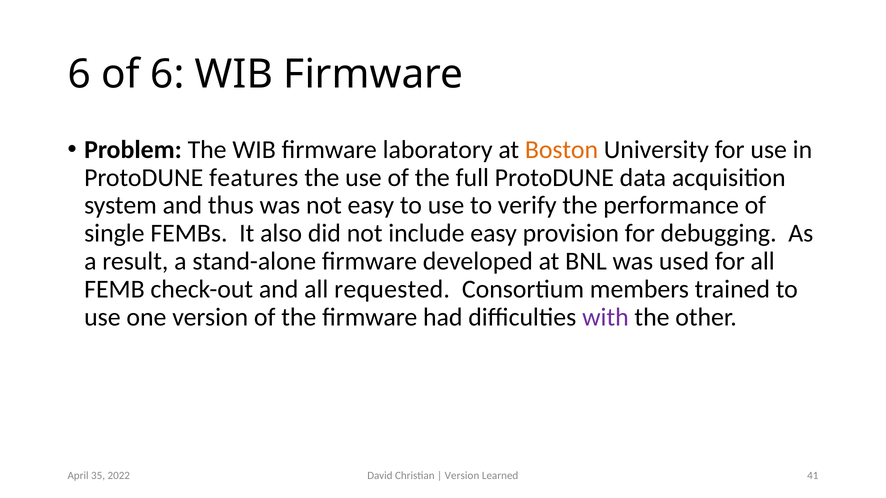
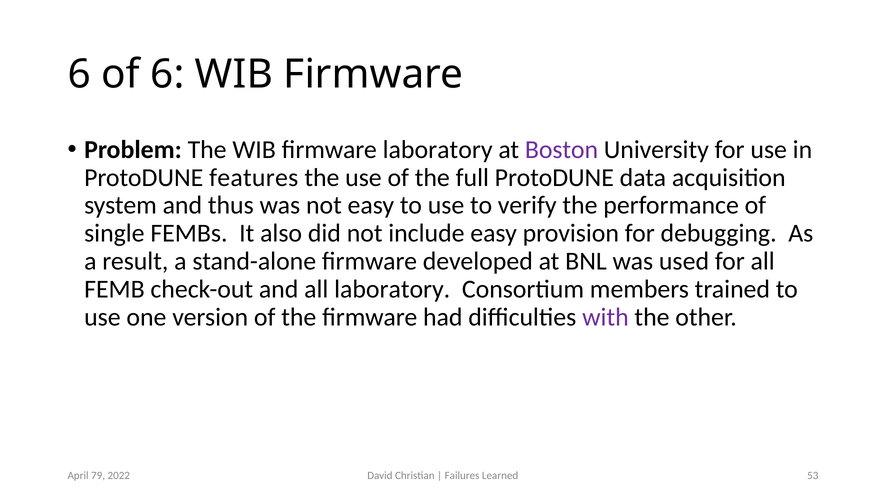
Boston colour: orange -> purple (562, 150)
all requested: requested -> laboratory (392, 289)
Version: Version -> Failures (462, 476)
41: 41 -> 53 (813, 476)
35: 35 -> 79 (98, 476)
